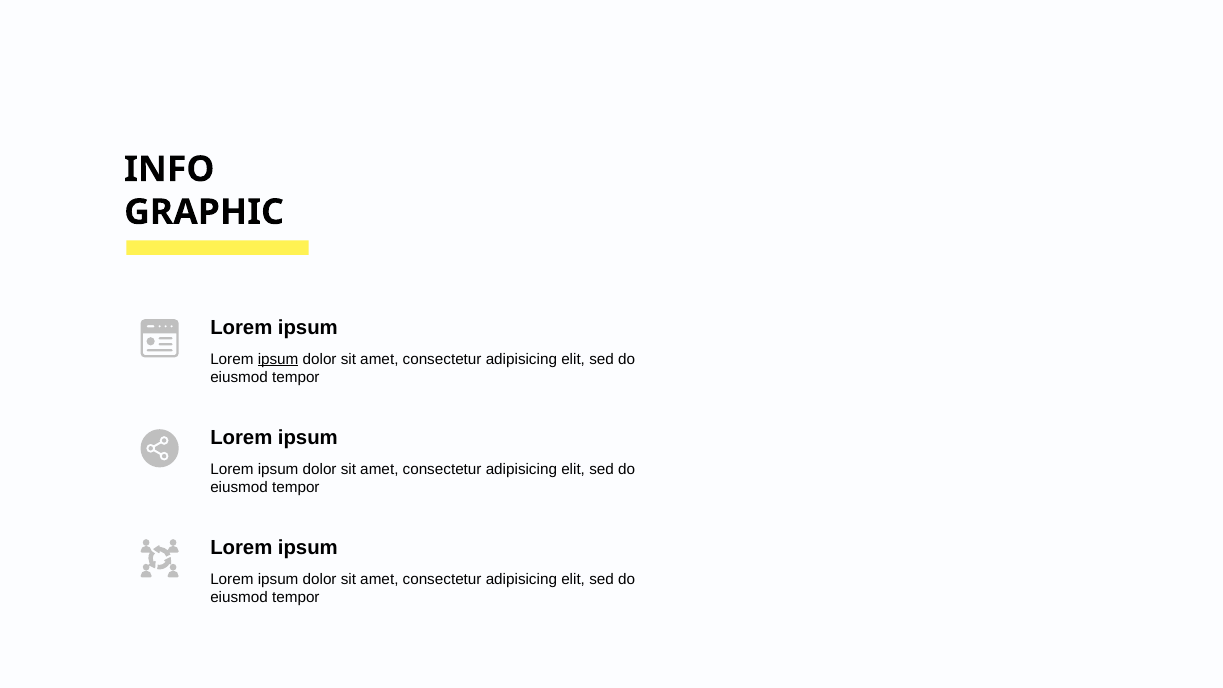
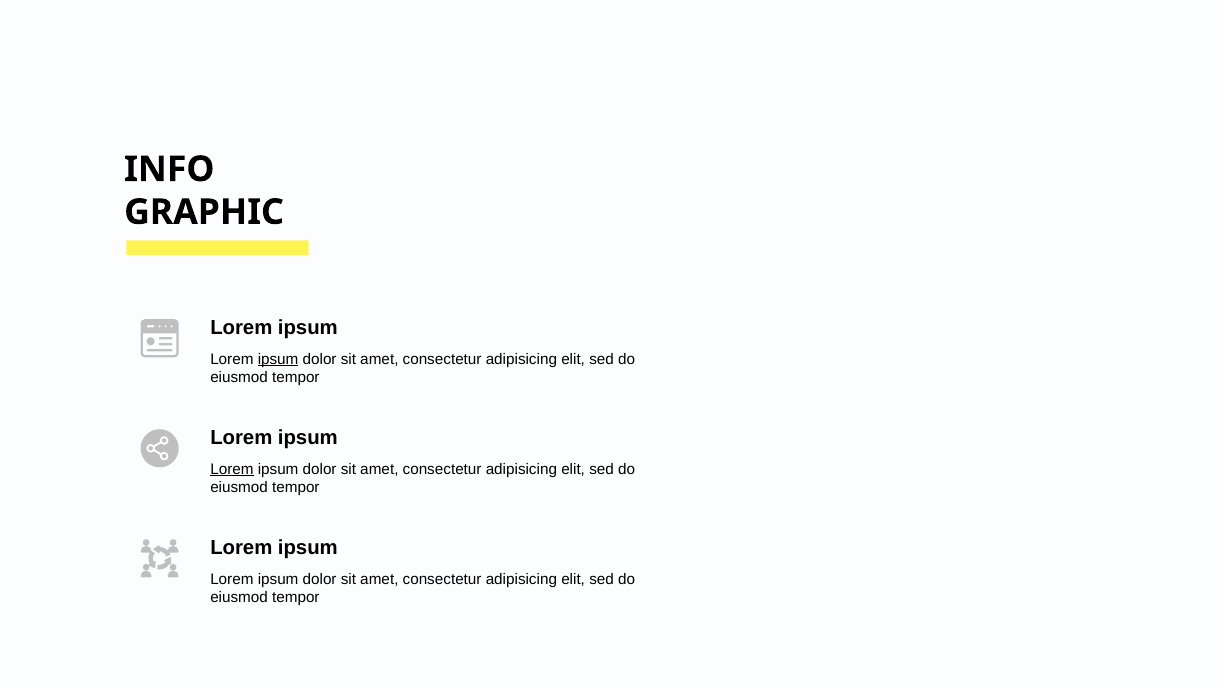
Lorem underline: none -> present (232, 469)
